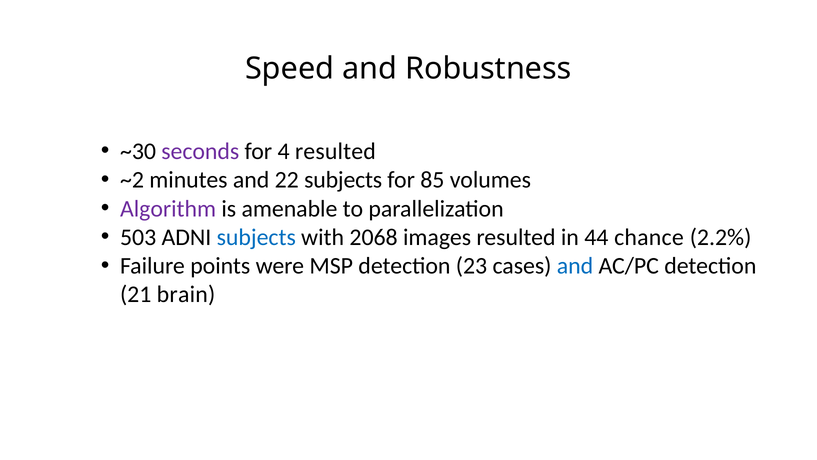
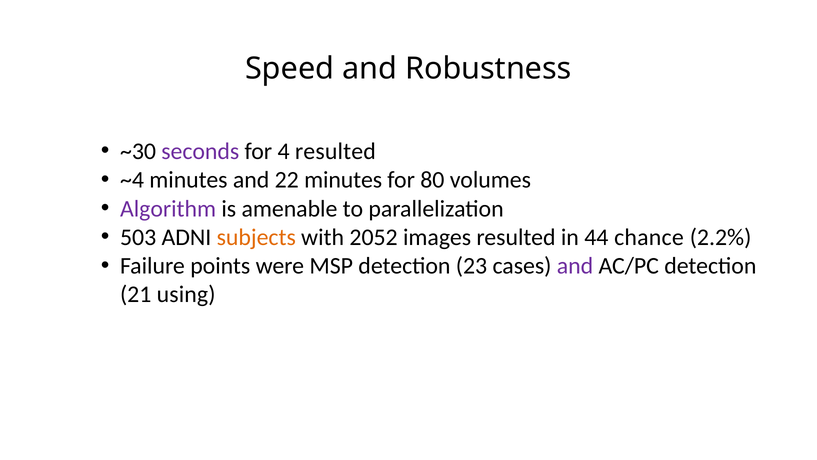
~2: ~2 -> ~4 (132, 180)
22 subjects: subjects -> minutes (343, 180)
85: 85 -> 80 (432, 180)
subjects colour: blue -> orange (256, 237)
2068: 2068 -> 2052 (374, 237)
and colour: blue -> purple (575, 266)
brain: brain -> using (186, 294)
